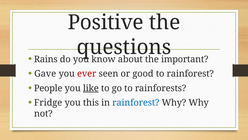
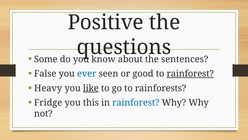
Rains: Rains -> Some (46, 59)
important: important -> sentences (185, 59)
Gave: Gave -> False (45, 73)
ever colour: red -> blue (87, 73)
rainforest underline: none -> present (190, 73)
People: People -> Heavy (48, 88)
